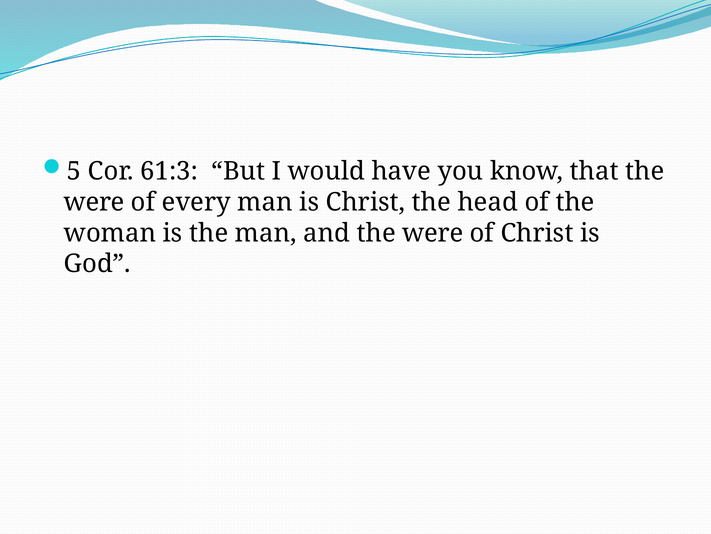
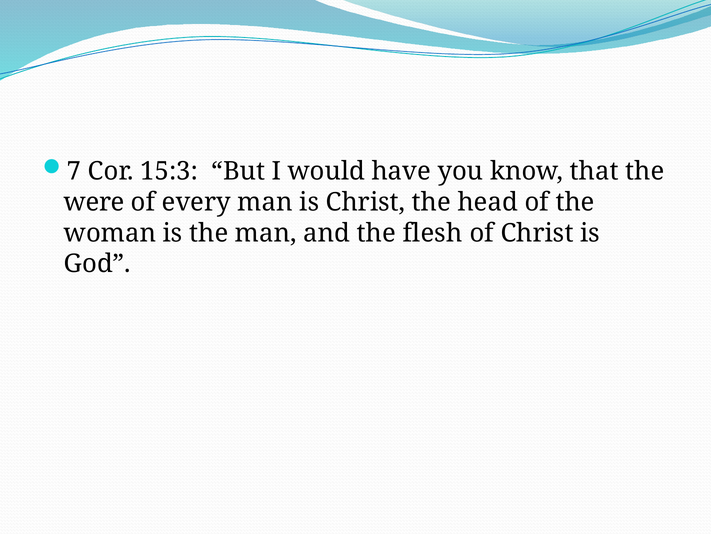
5: 5 -> 7 (74, 171)
61:3: 61:3 -> 15:3 (169, 171)
and the were: were -> flesh (433, 233)
